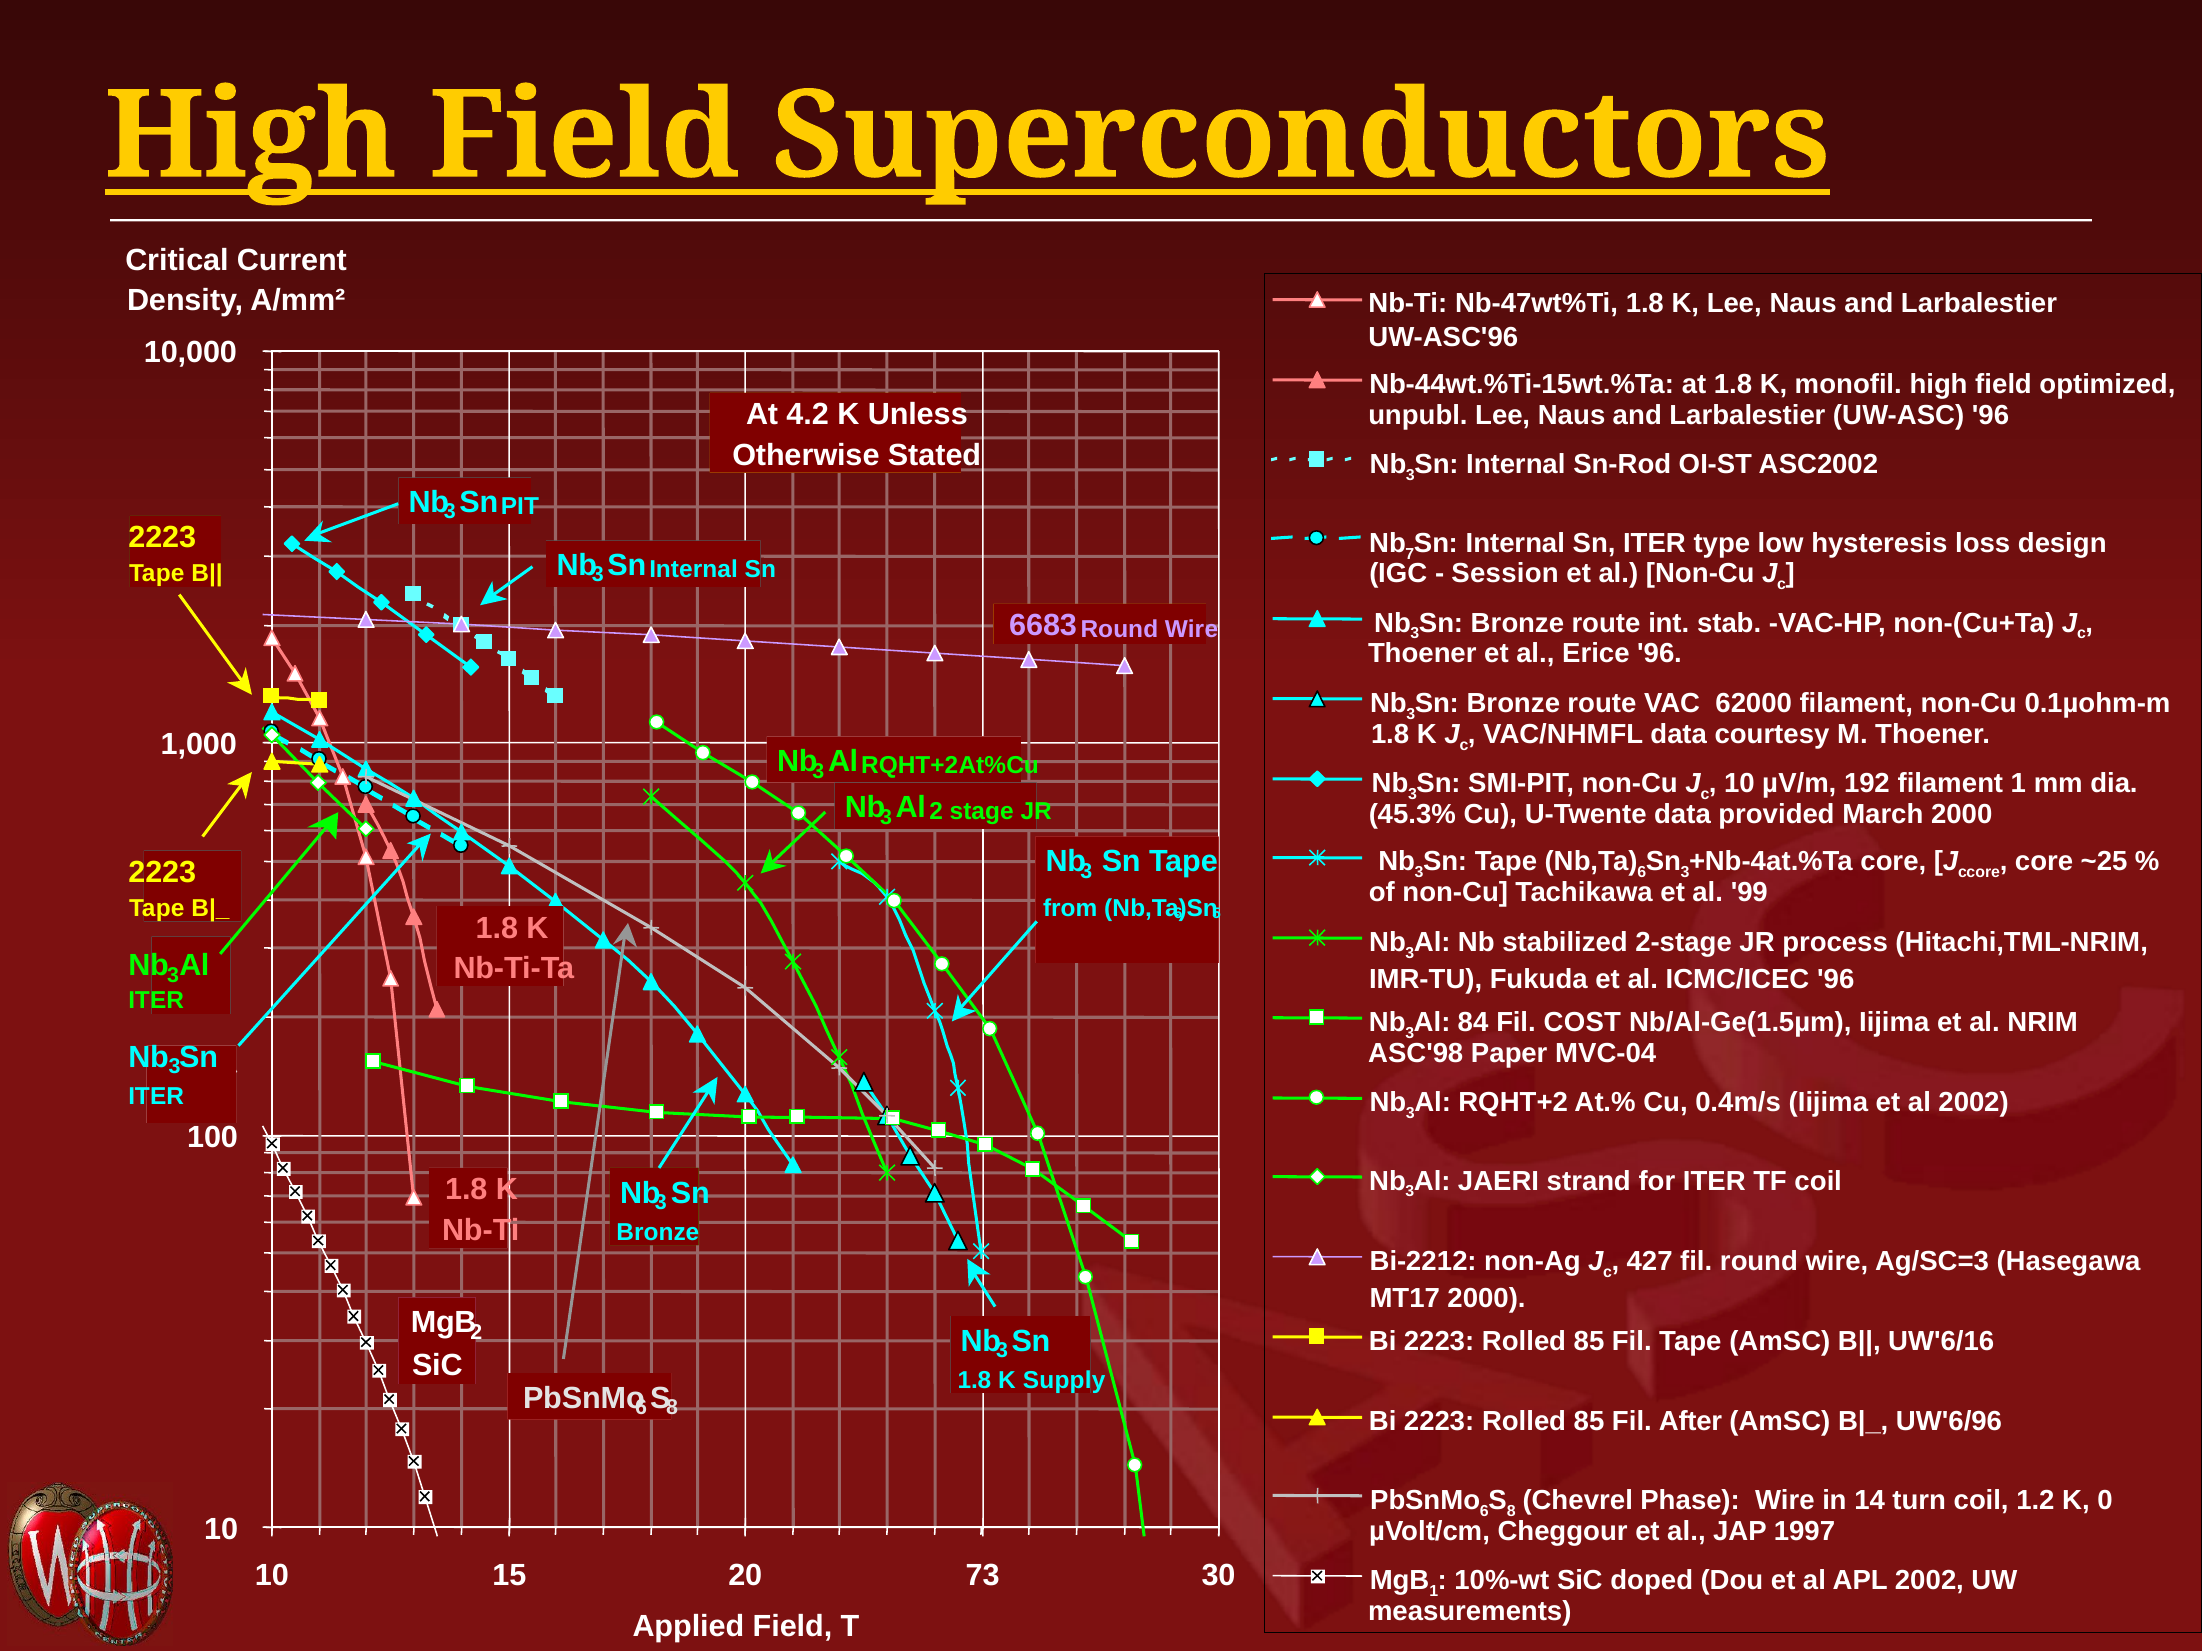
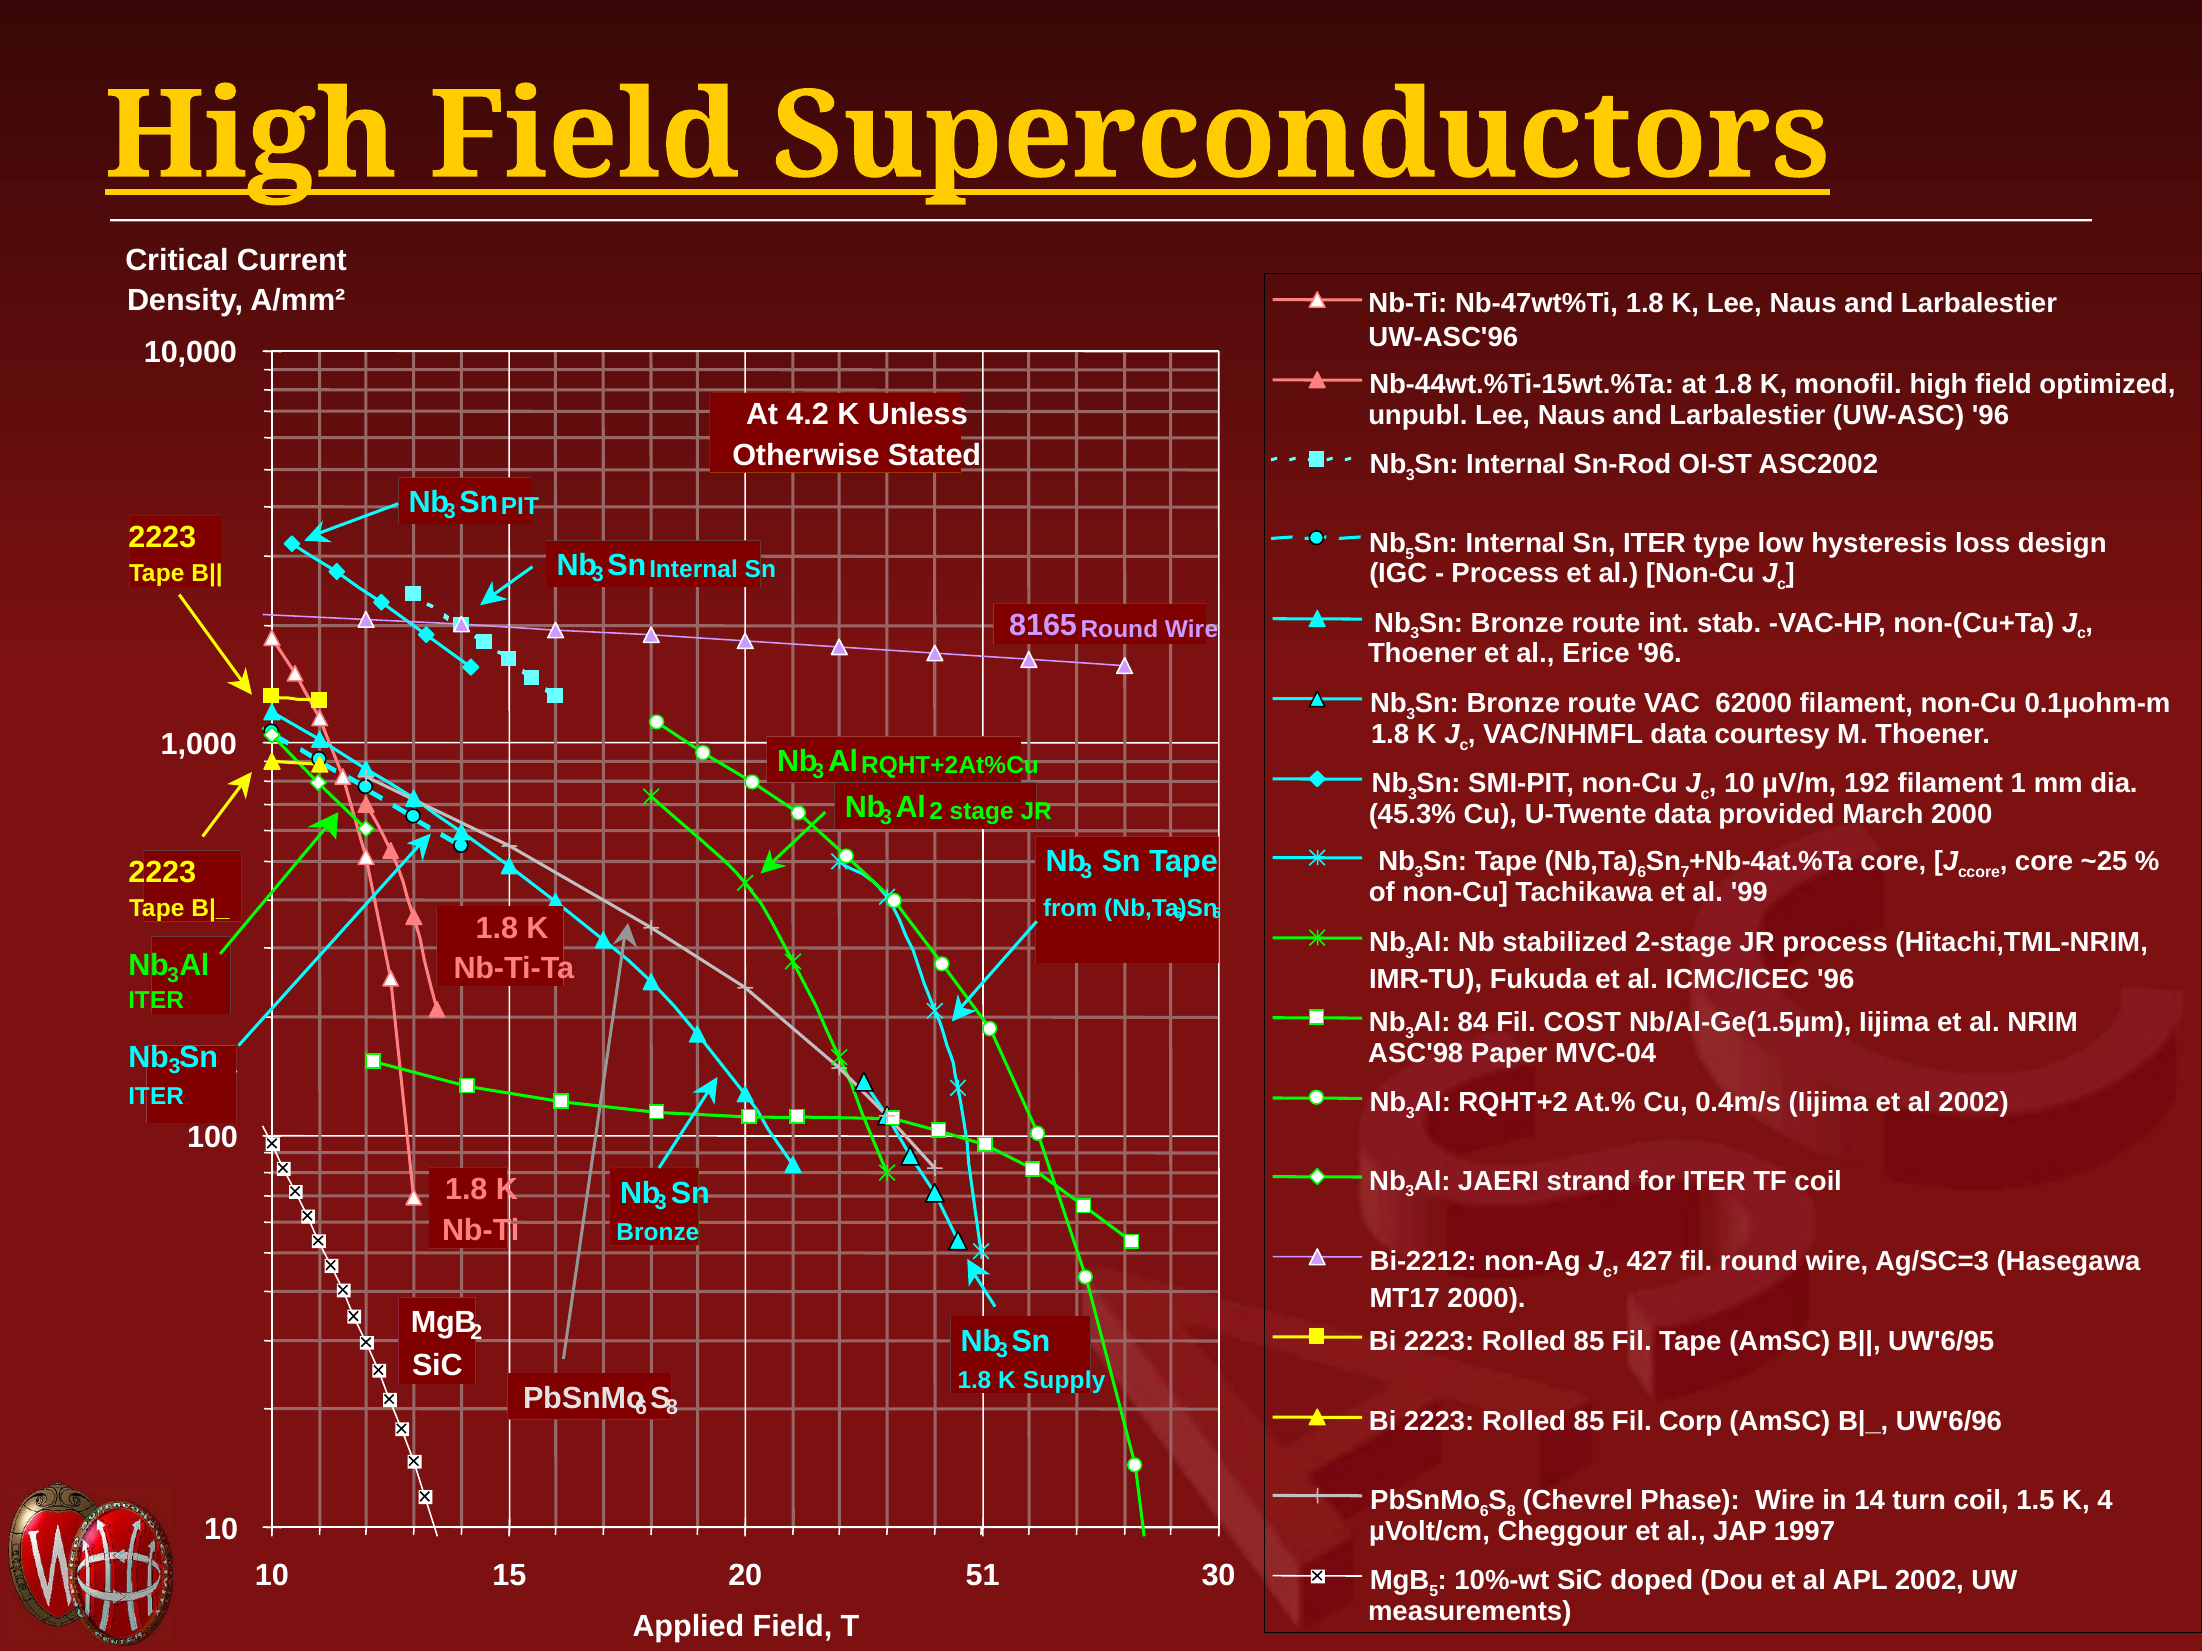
Nb 7: 7 -> 5 (1410, 554)
Session: Session -> Process (1505, 574)
6683: 6683 -> 8165 (1043, 626)
Sn 3: 3 -> 7 (1685, 873)
UW'6/16: UW'6/16 -> UW'6/95 (1941, 1342)
After: After -> Corp (1691, 1422)
1.2: 1.2 -> 1.5 (2035, 1500)
0: 0 -> 4 (2105, 1500)
73: 73 -> 51 (983, 1576)
MgB 1: 1 -> 5 (1434, 1592)
